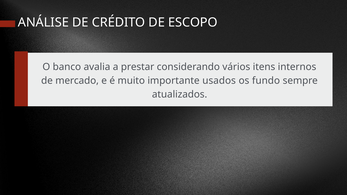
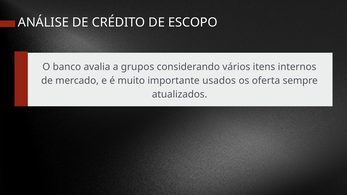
prestar: prestar -> grupos (138, 67)
fundo: fundo -> oferta (266, 81)
